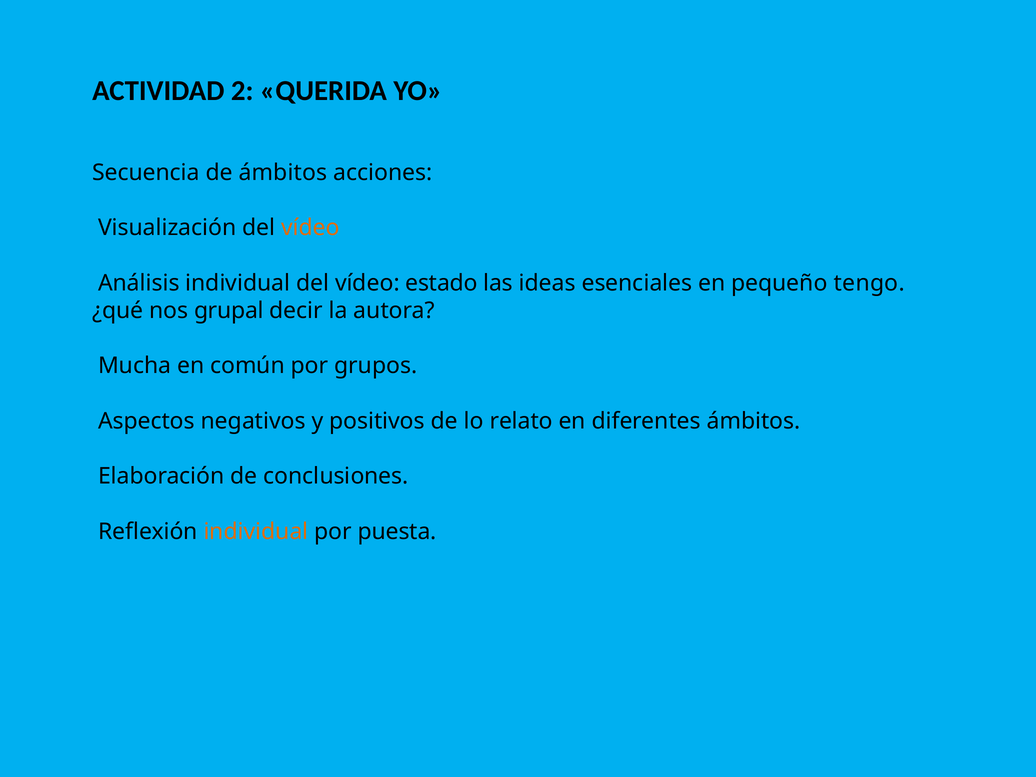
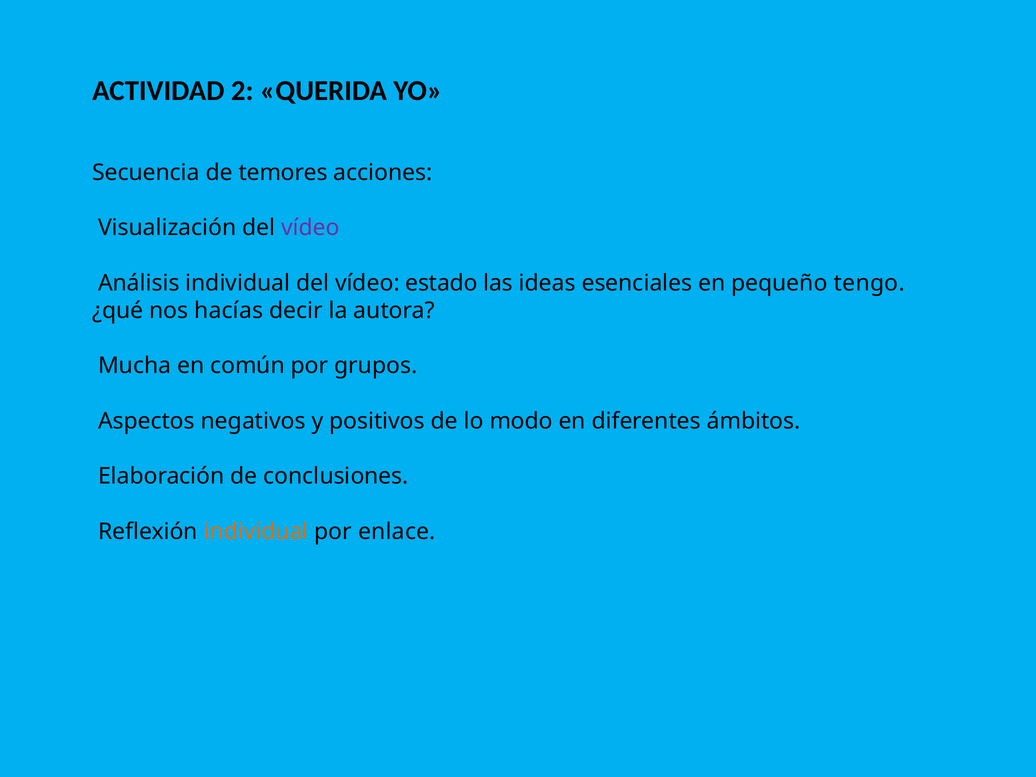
de ámbitos: ámbitos -> temores (283, 172)
vídeo colour: orange -> purple (310, 228)
grupal: grupal -> hacías (229, 311)
relato: relato -> modo (521, 421)
puesta: puesta -> enlace (397, 531)
